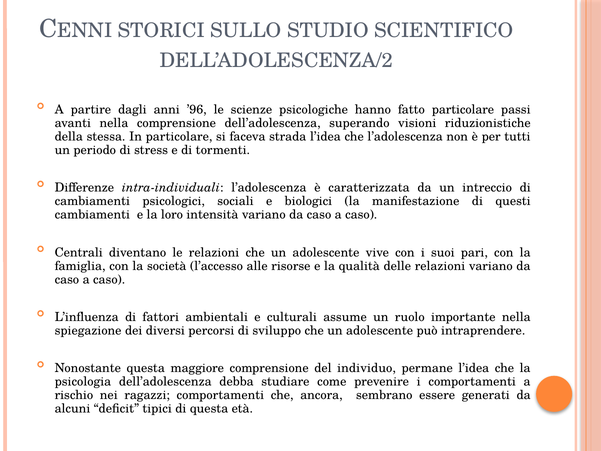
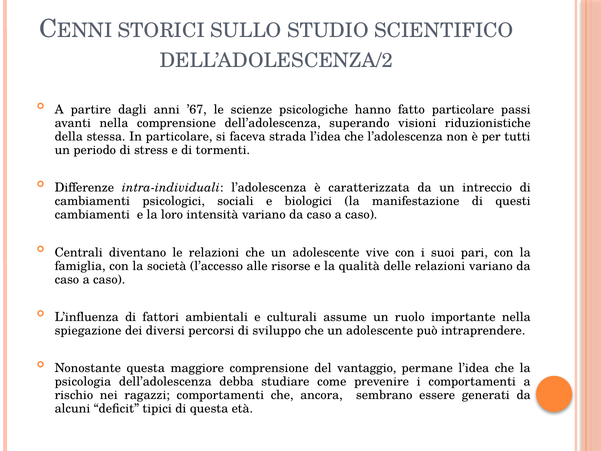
’96: ’96 -> ’67 (197, 110)
individuo: individuo -> vantaggio (367, 368)
